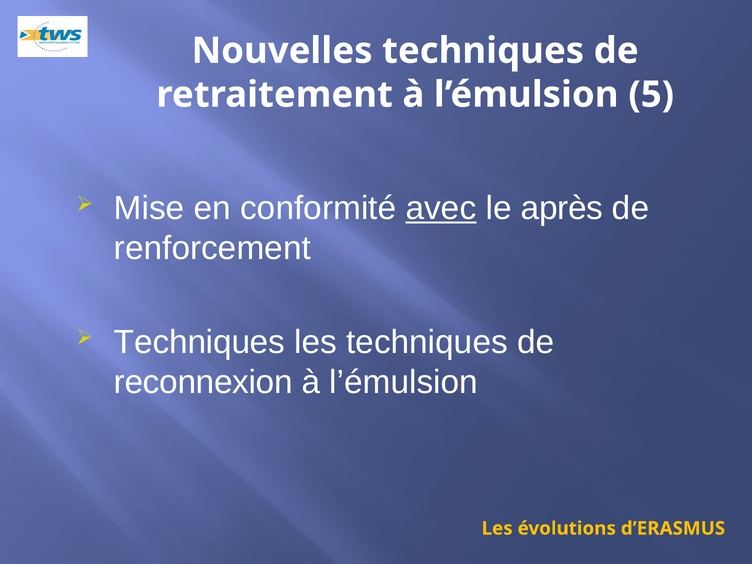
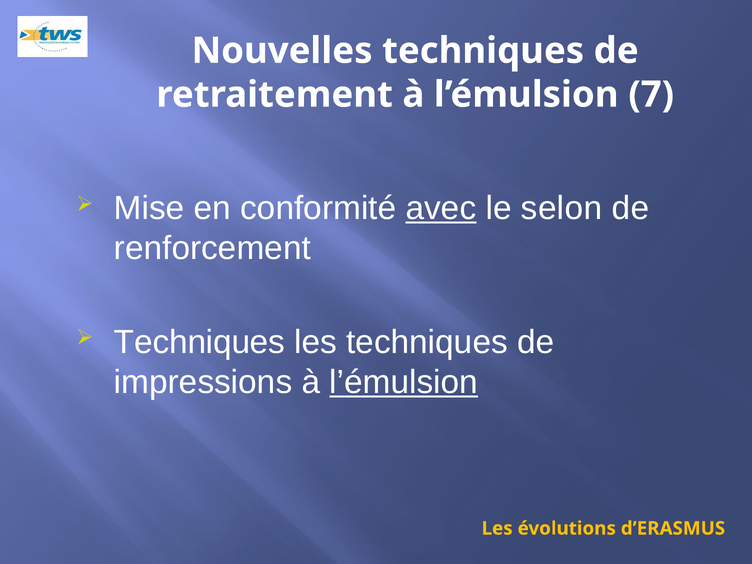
5: 5 -> 7 (651, 95)
après: après -> selon (562, 208)
reconnexion: reconnexion -> impressions (203, 382)
l’émulsion underline: none -> present (404, 382)
